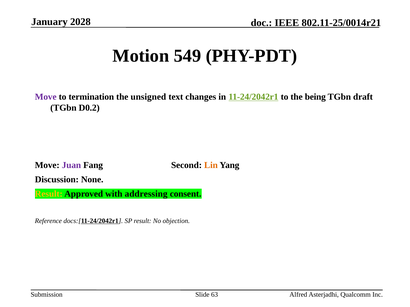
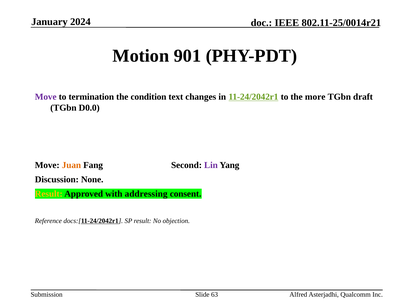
2028: 2028 -> 2024 (80, 22)
549: 549 -> 901 (187, 56)
unsigned: unsigned -> condition (148, 97)
being: being -> more (315, 97)
D0.2: D0.2 -> D0.0 (89, 108)
Juan colour: purple -> orange (71, 165)
Lin colour: orange -> purple (211, 165)
